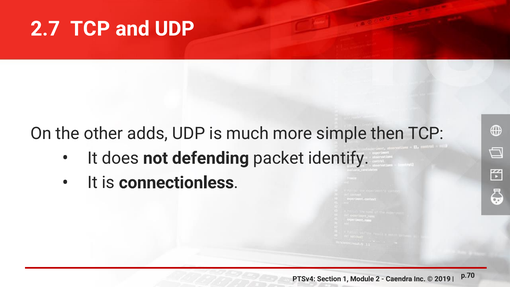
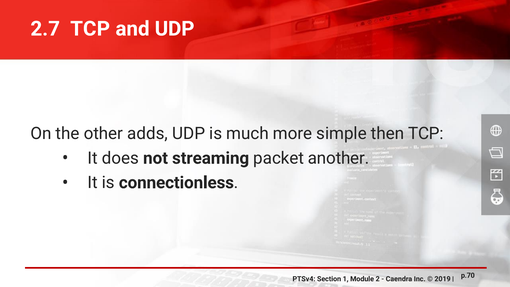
defending: defending -> streaming (211, 158)
identify: identify -> another (339, 158)
